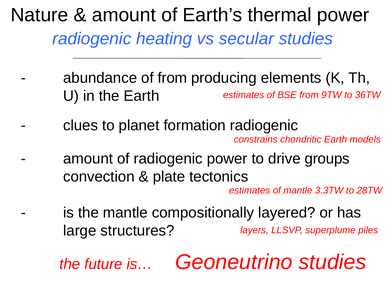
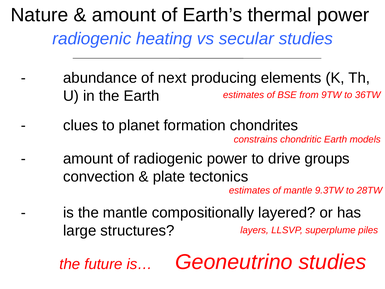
of from: from -> next (172, 78)
formation radiogenic: radiogenic -> chondrites (264, 125)
3.3TW: 3.3TW -> 9.3TW (329, 190)
